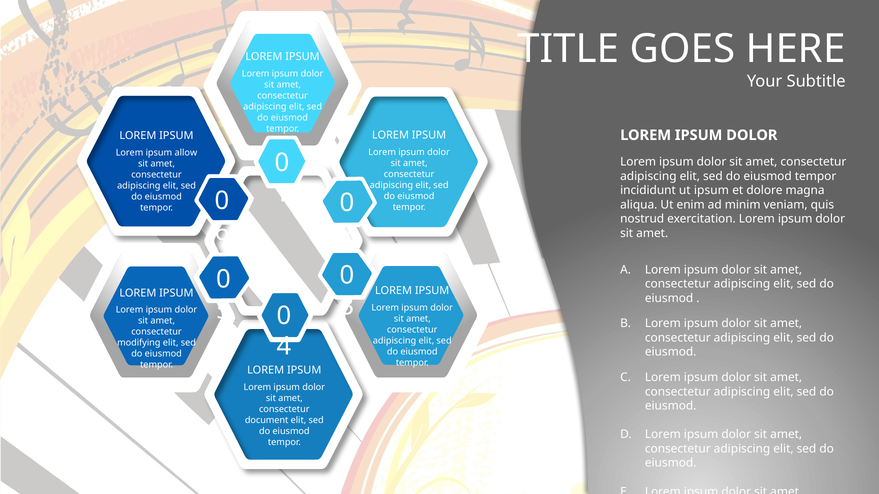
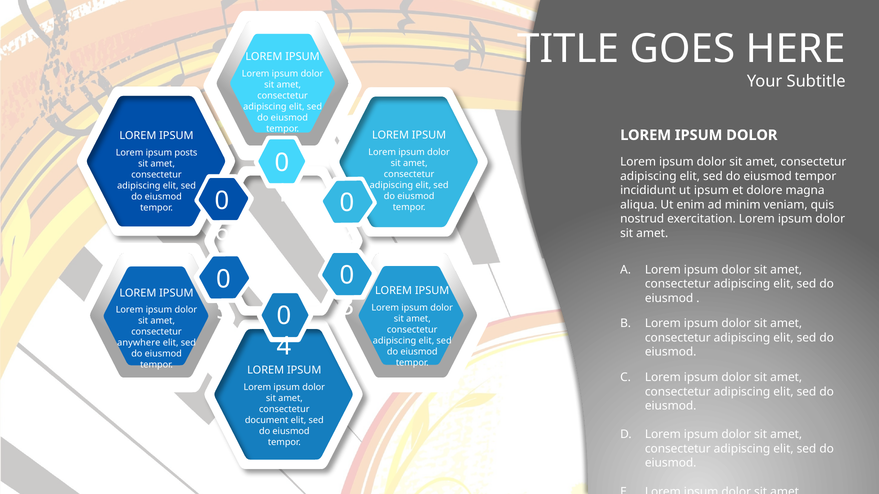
allow: allow -> posts (186, 153)
modifying: modifying -> anywhere (139, 343)
